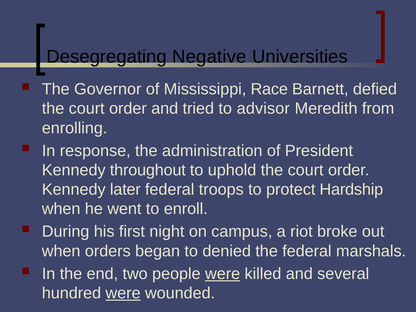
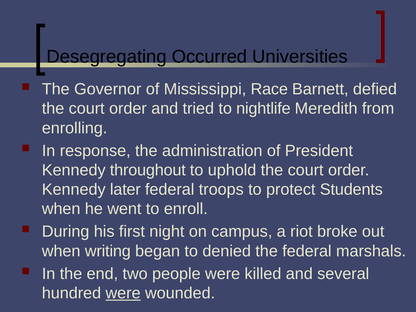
Negative: Negative -> Occurred (210, 57)
advisor: advisor -> nightlife (263, 109)
Hardship: Hardship -> Students (351, 190)
orders: orders -> writing (108, 251)
were underline: present -> none (223, 274)
